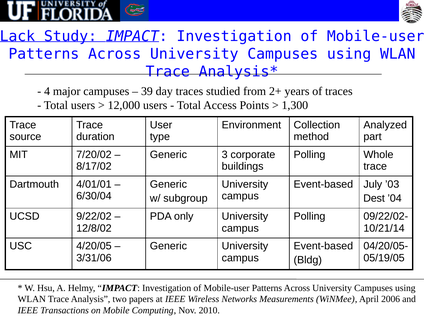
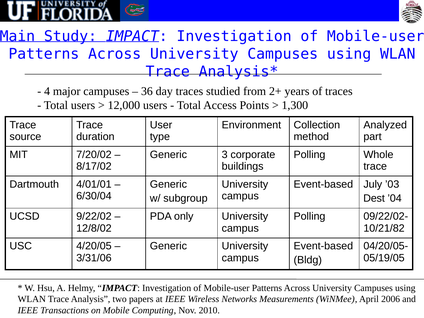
Lack: Lack -> Main (17, 36)
39: 39 -> 36 (147, 91)
10/21/14: 10/21/14 -> 10/21/82 (384, 228)
